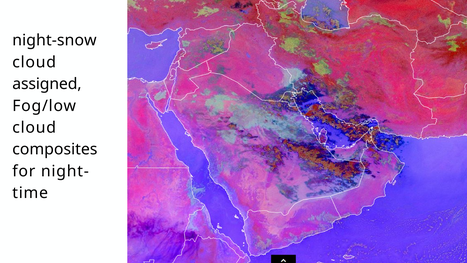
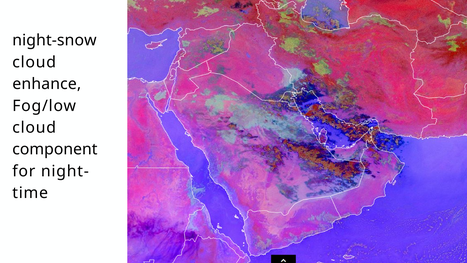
assigned: assigned -> enhance (47, 84)
composites: composites -> component (55, 149)
